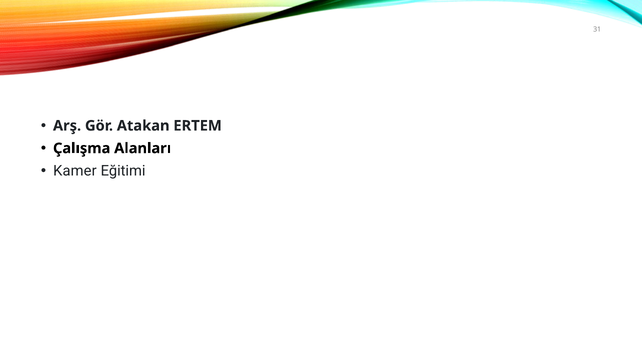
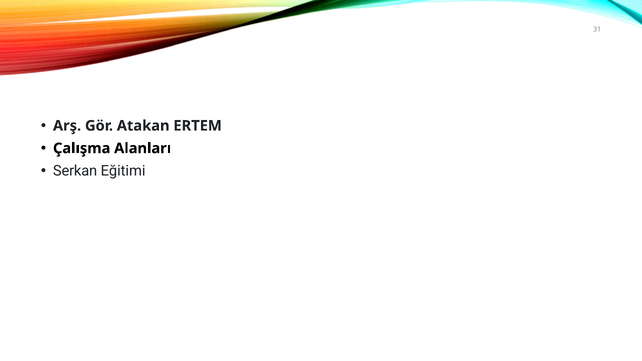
Kamer: Kamer -> Serkan (75, 171)
